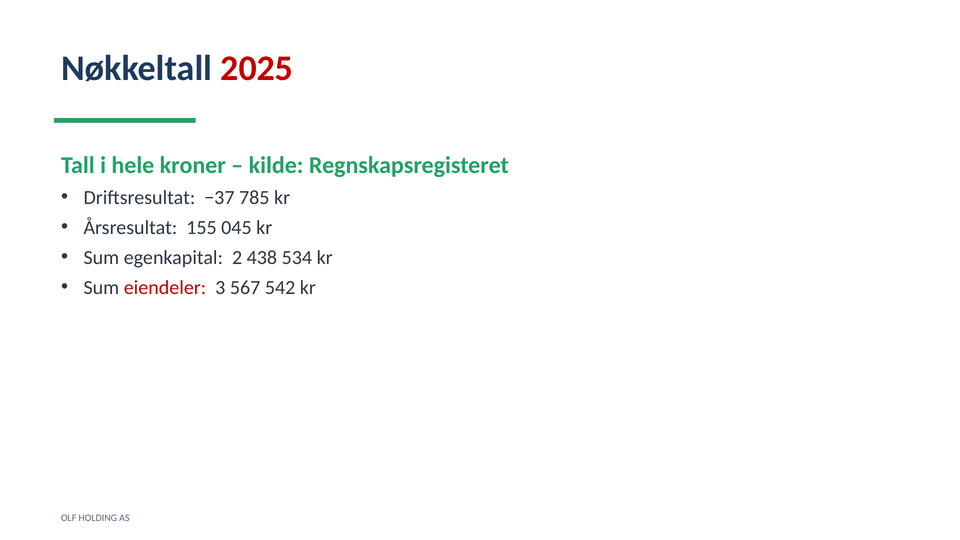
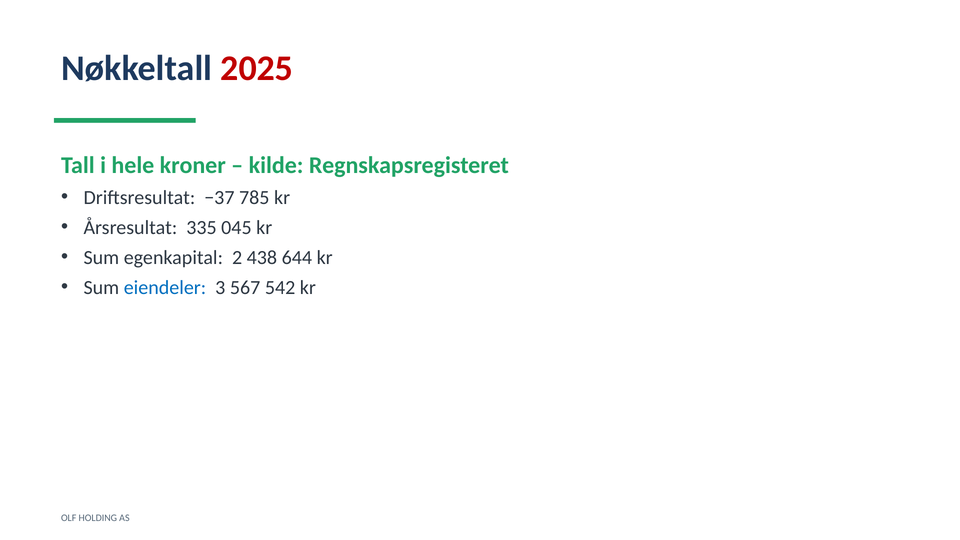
155: 155 -> 335 (201, 227)
534: 534 -> 644 (297, 257)
eiendeler colour: red -> blue (165, 287)
